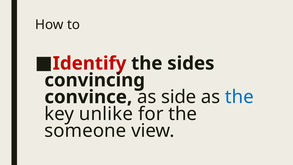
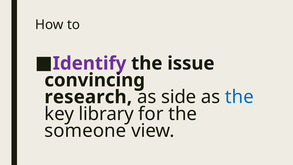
Identify colour: red -> purple (90, 63)
sides: sides -> issue (191, 63)
convince: convince -> research (88, 97)
unlike: unlike -> library (106, 114)
